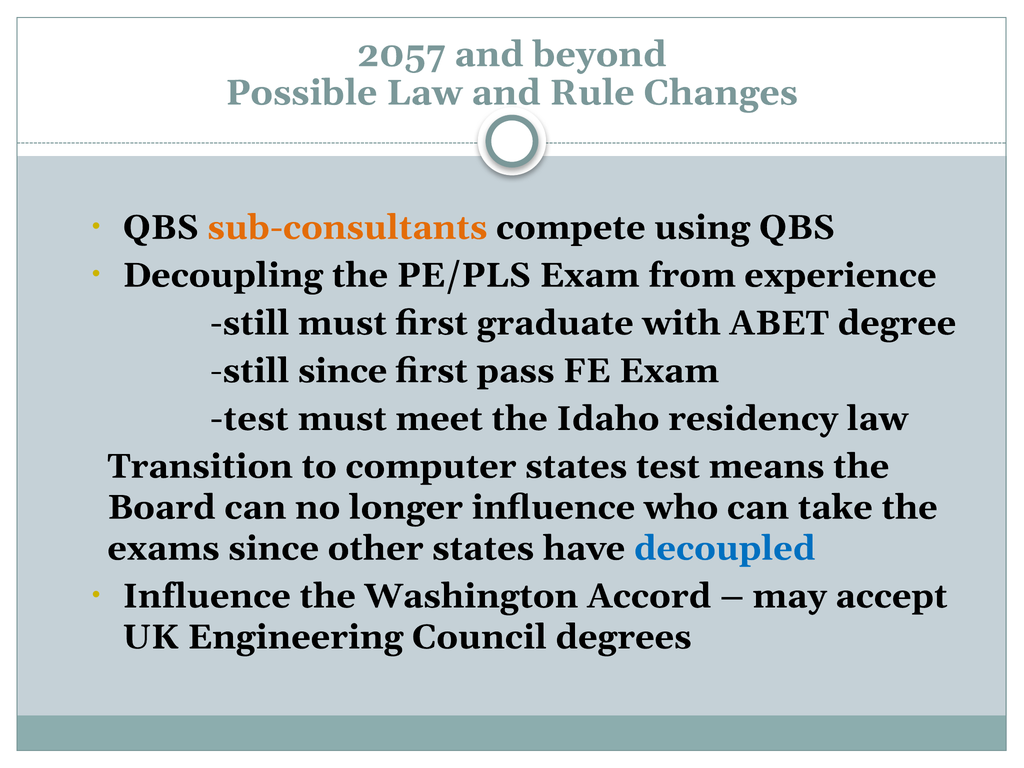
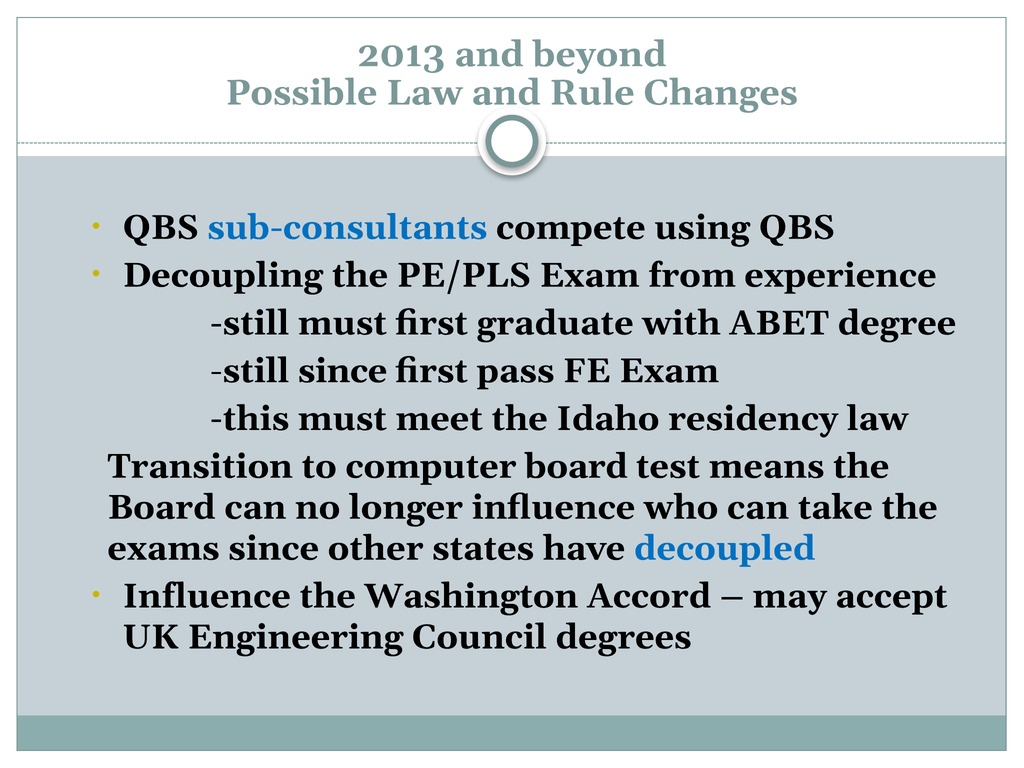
2057: 2057 -> 2013 (401, 54)
sub-consultants colour: orange -> blue (347, 228)
test: test -> this (250, 419)
computer states: states -> board (576, 466)
